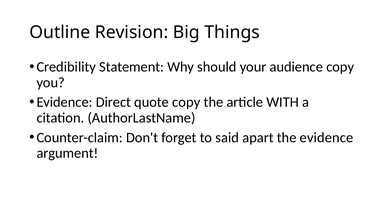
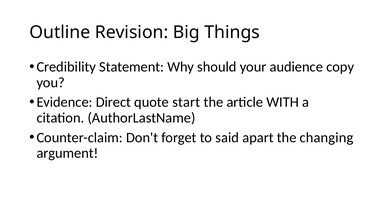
quote copy: copy -> start (186, 102)
the evidence: evidence -> changing (327, 137)
